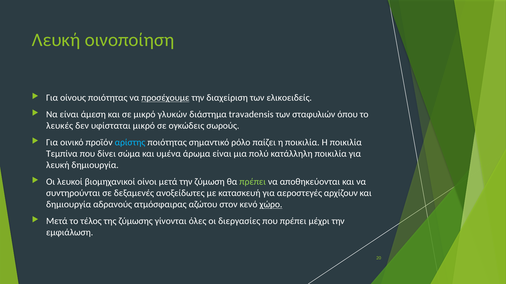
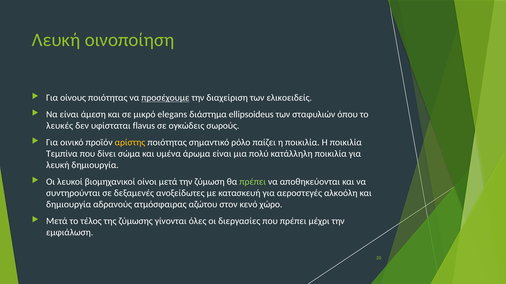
γλυκών: γλυκών -> elegans (172, 115)
travadensis: travadensis -> ellipsoideus (251, 115)
υφίσταται μικρό: μικρό -> flavus (144, 126)
αρίστης colour: light blue -> yellow (130, 143)
αρχίζουν: αρχίζουν -> αλκοόλη (341, 193)
χώρο underline: present -> none (271, 205)
